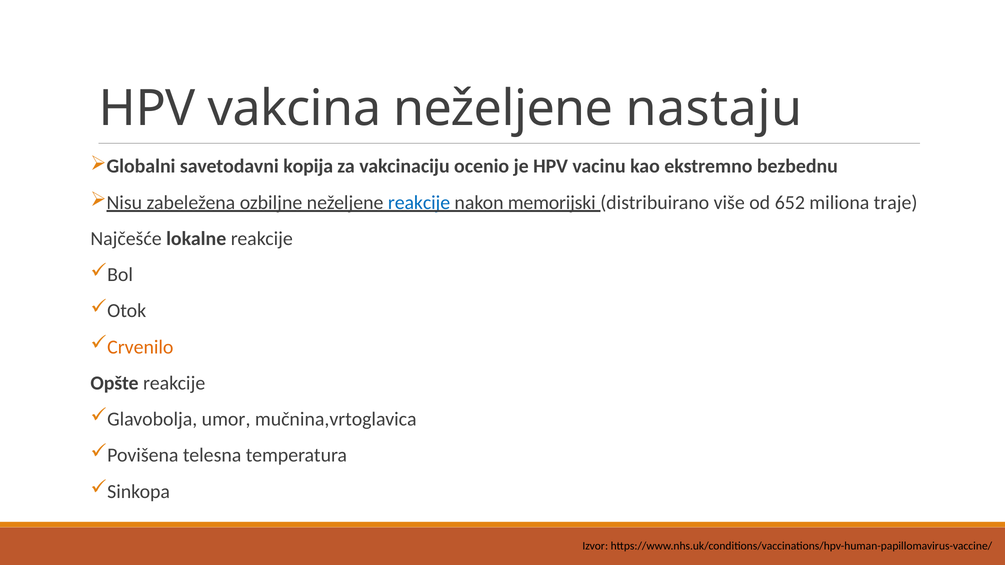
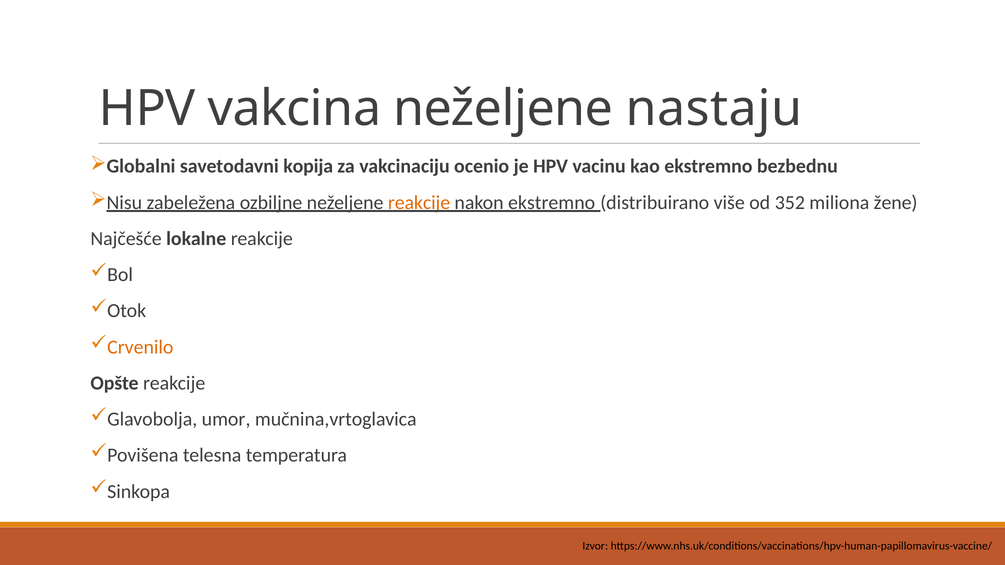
reakcije colour: blue -> orange (419, 203)
nakon memorijski: memorijski -> ekstremno (552, 203)
652: 652 -> 352 (790, 203)
traje: traje -> žene (896, 203)
